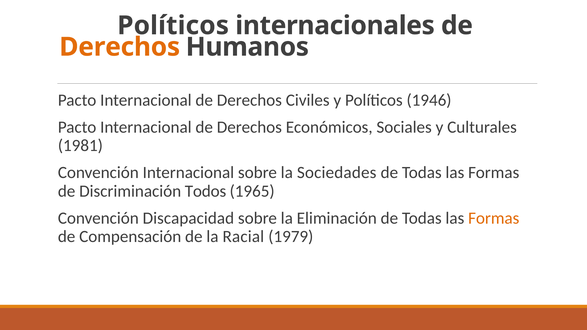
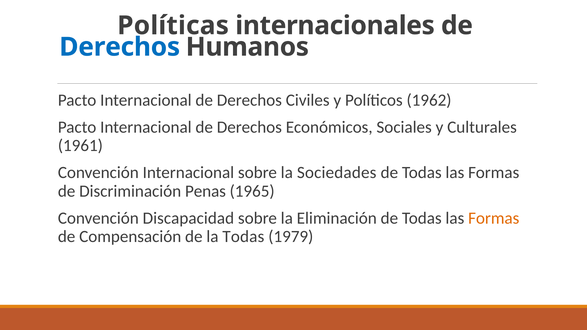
Políticos: Políticos -> Políticas (173, 26)
Derechos colour: orange -> blue (120, 47)
1946: 1946 -> 1962 (429, 100)
1981: 1981 -> 1961 (80, 146)
Todos: Todos -> Penas (205, 191)
la Racial: Racial -> Todas (243, 237)
